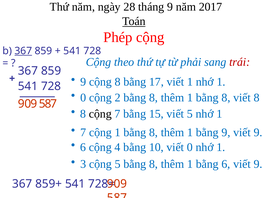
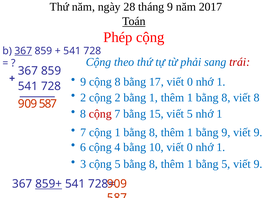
17 viết 1: 1 -> 0 (190, 81)
0: 0 -> 2 (83, 97)
2 bằng 8: 8 -> 1 (154, 97)
cộng colour: black -> red (100, 113)
bằng 6: 6 -> 5 (226, 163)
859+ underline: none -> present (49, 183)
